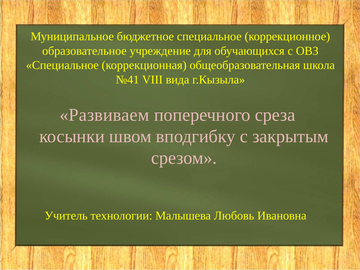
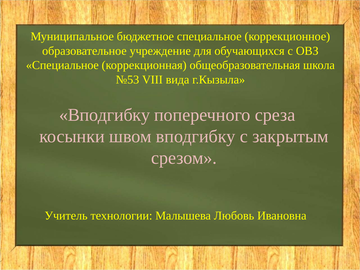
№41: №41 -> №53 (127, 80)
Развиваем: Развиваем -> Вподгибку (105, 115)
